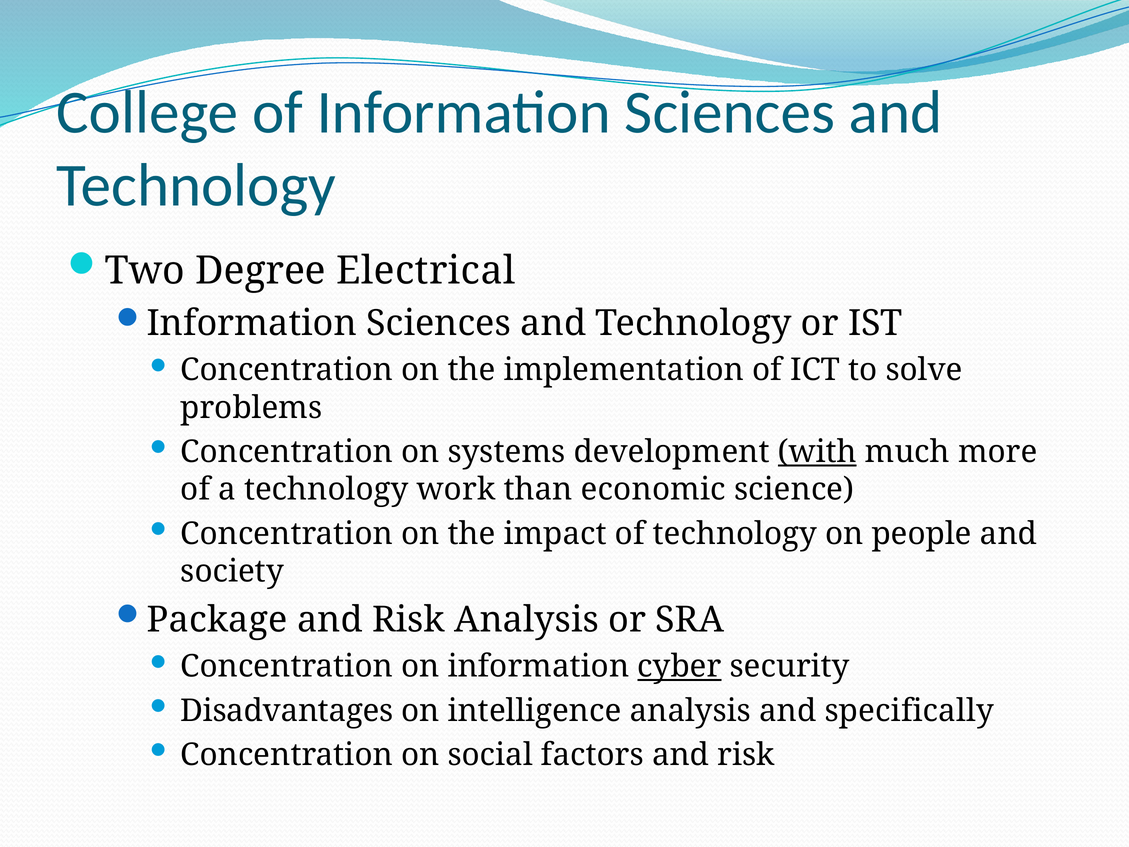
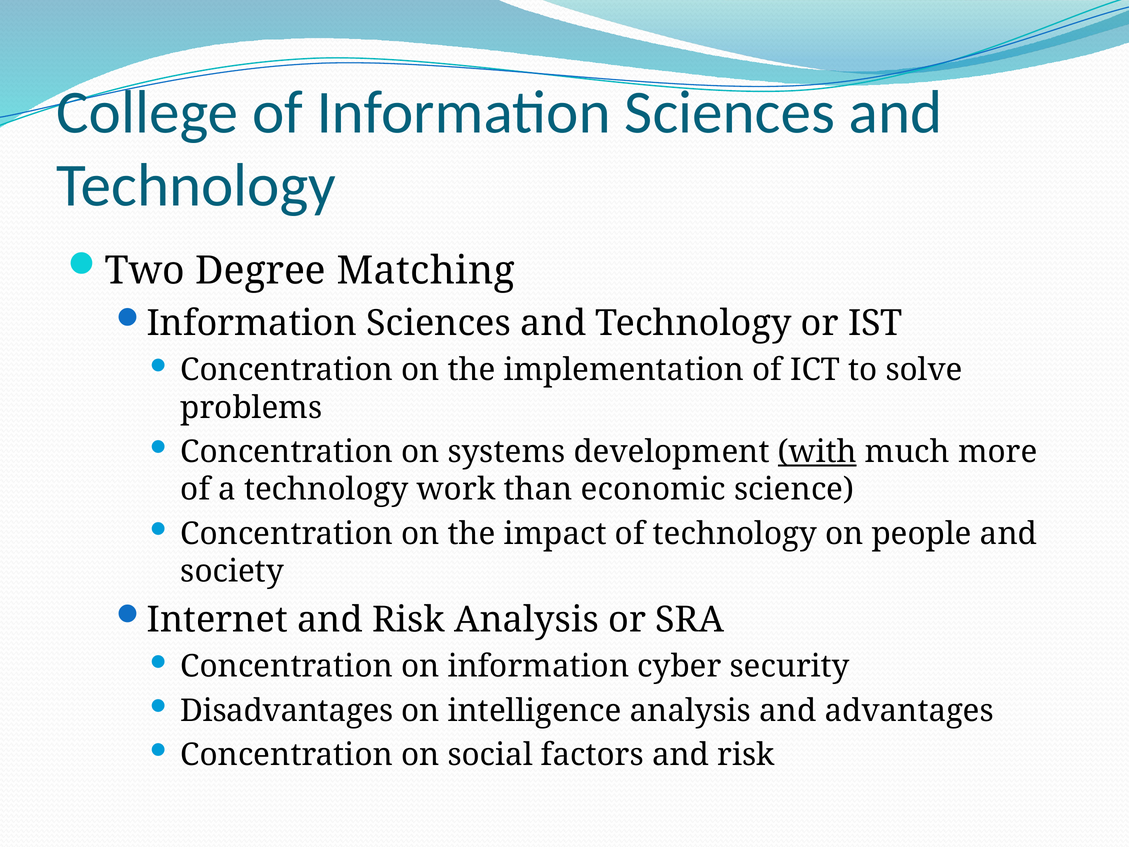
Electrical: Electrical -> Matching (426, 271)
Package: Package -> Internet (217, 620)
cyber underline: present -> none (679, 666)
specifically: specifically -> advantages (909, 711)
